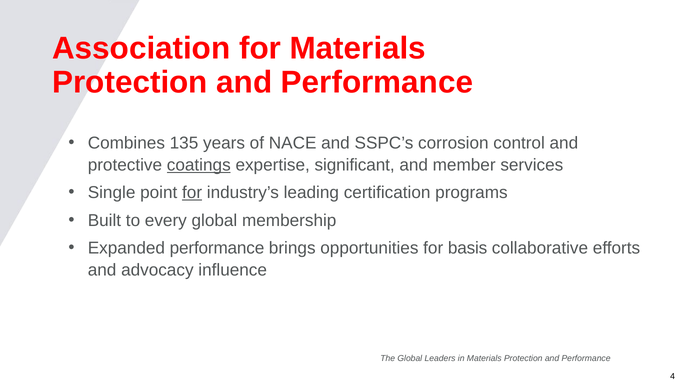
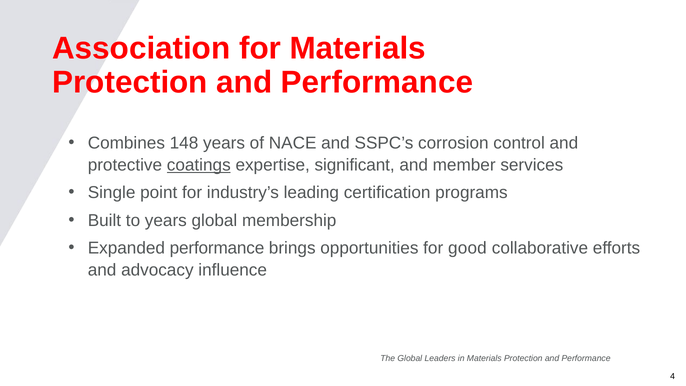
135: 135 -> 148 (184, 143)
for underline: present -> none (192, 193)
to every: every -> years (166, 220)
basis: basis -> good (467, 248)
